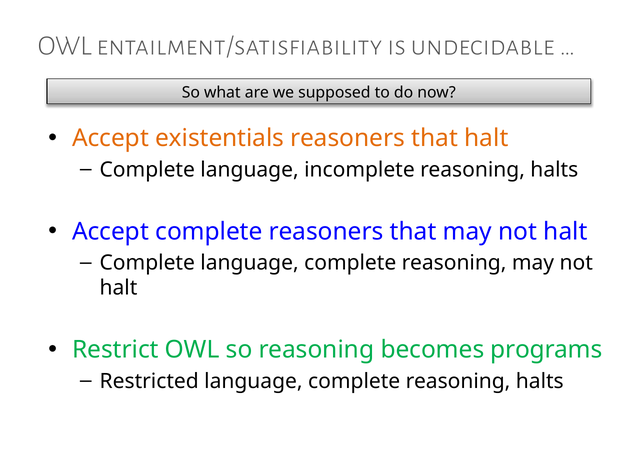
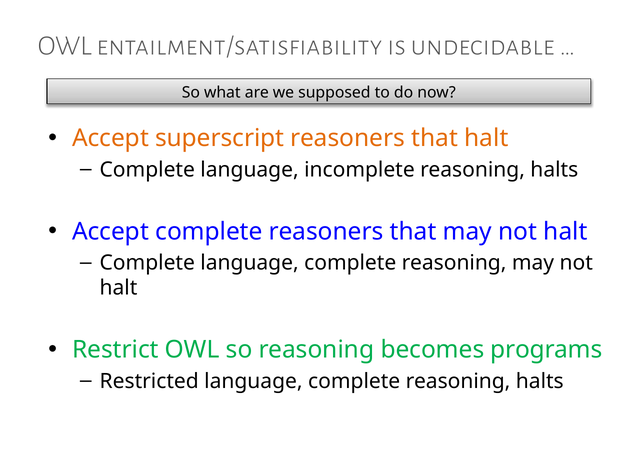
existentials: existentials -> superscript (220, 138)
